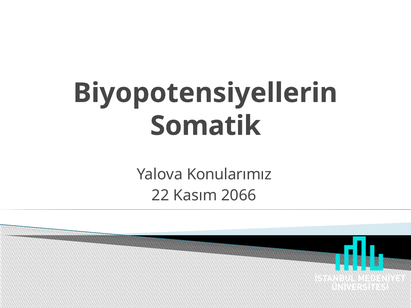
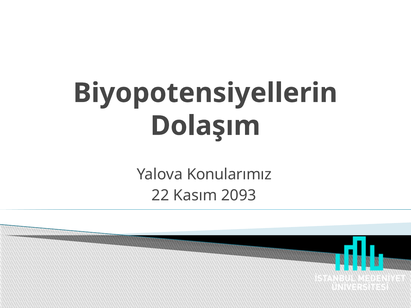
Somatik: Somatik -> Dolaşım (205, 126)
2066: 2066 -> 2093 (239, 195)
